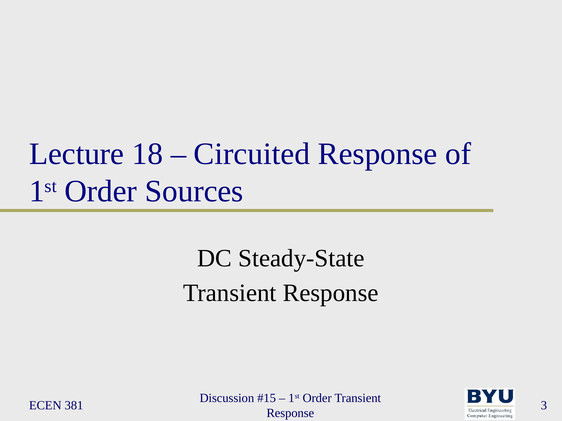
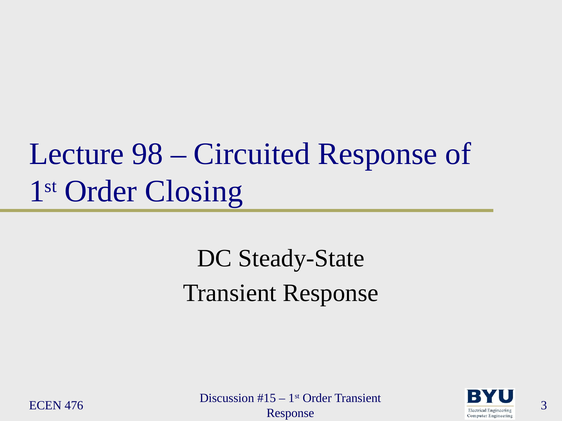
18: 18 -> 98 (147, 154)
Sources: Sources -> Closing (194, 191)
381: 381 -> 476 (74, 406)
